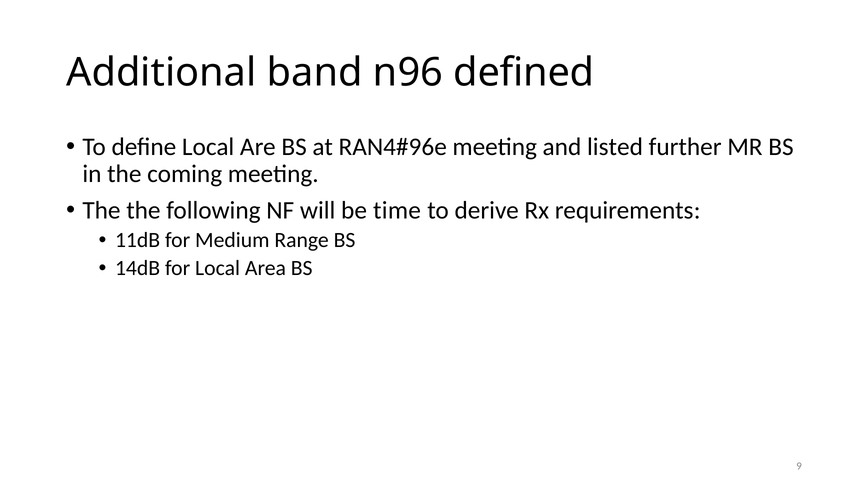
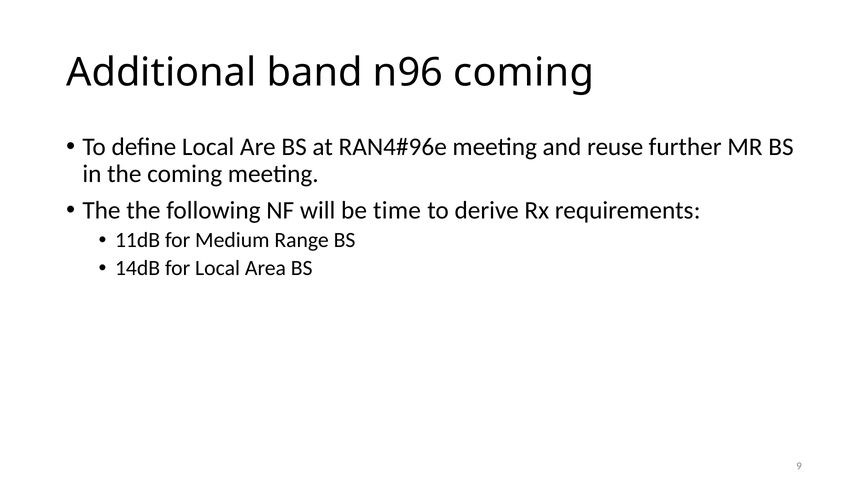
n96 defined: defined -> coming (524, 73)
listed: listed -> reuse (615, 147)
